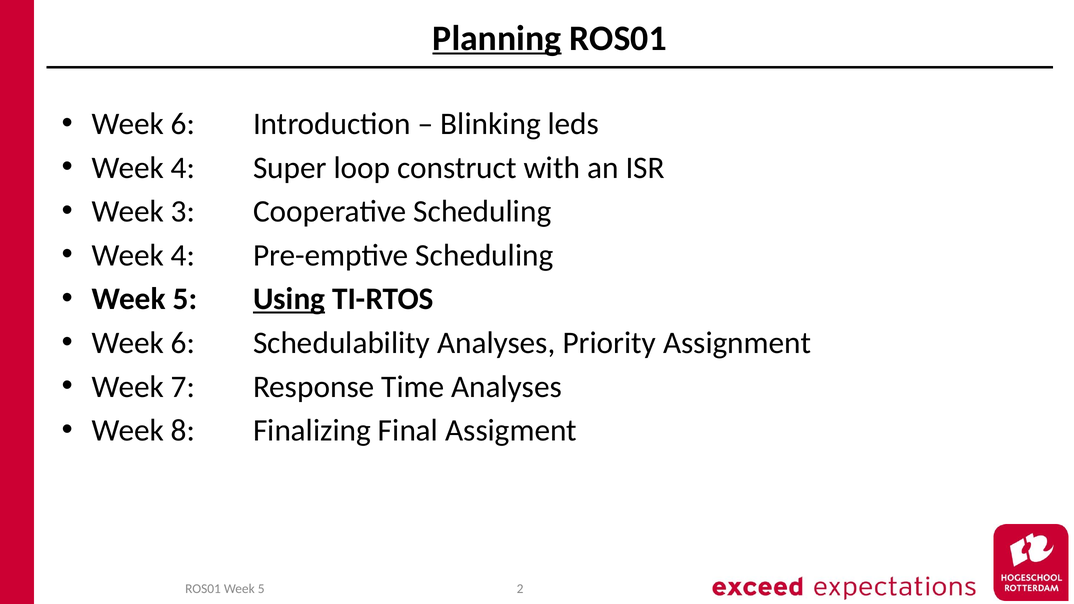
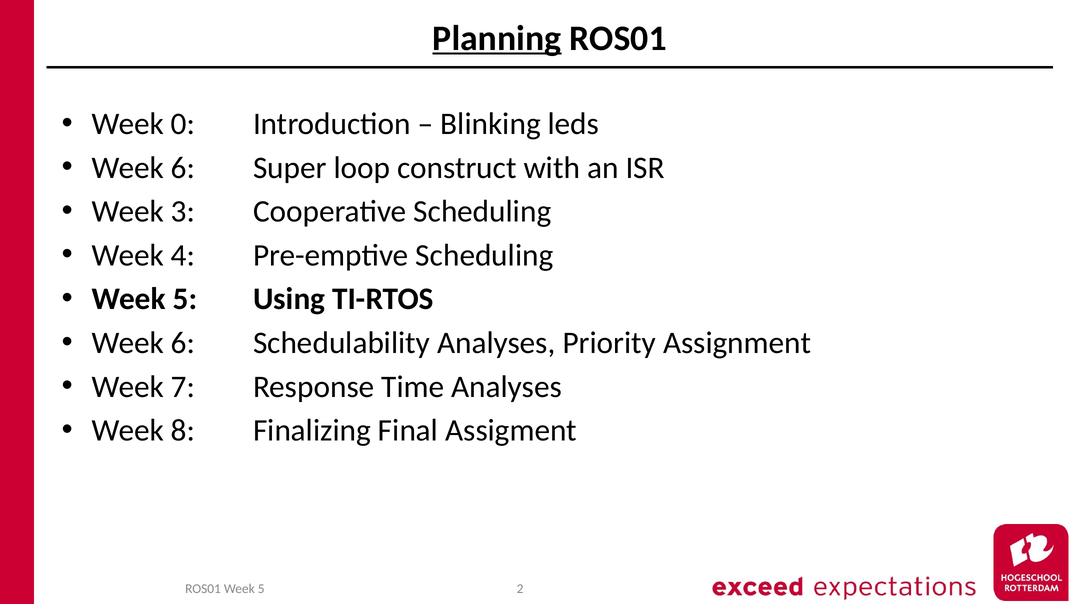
6: 6 -> 0 (183, 124)
4: 4 -> 6 (183, 168)
Using underline: present -> none (289, 299)
